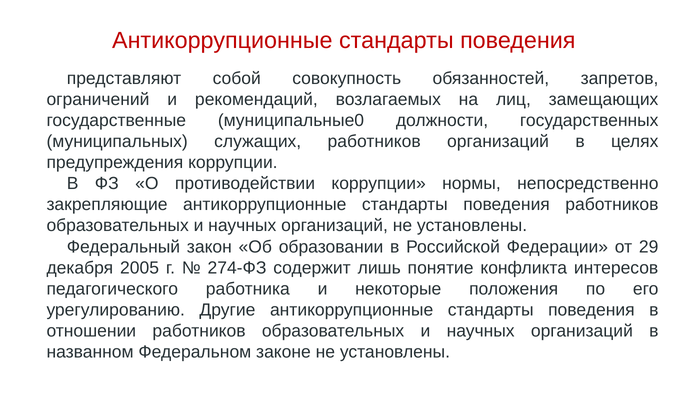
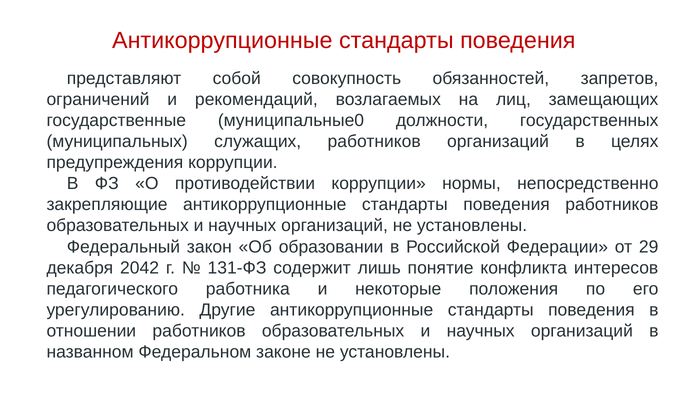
2005: 2005 -> 2042 (140, 268)
274-ФЗ: 274-ФЗ -> 131-ФЗ (237, 268)
